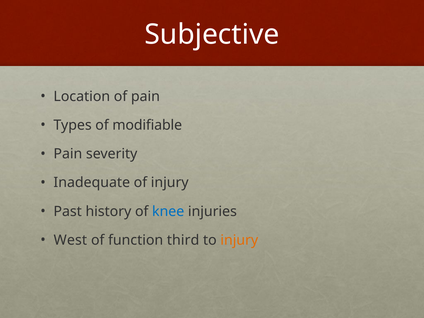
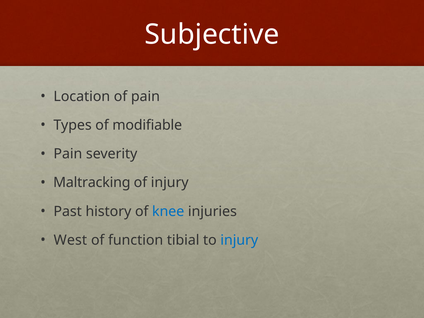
Inadequate: Inadequate -> Maltracking (92, 183)
third: third -> tibial (183, 240)
injury colour: orange -> blue (239, 240)
